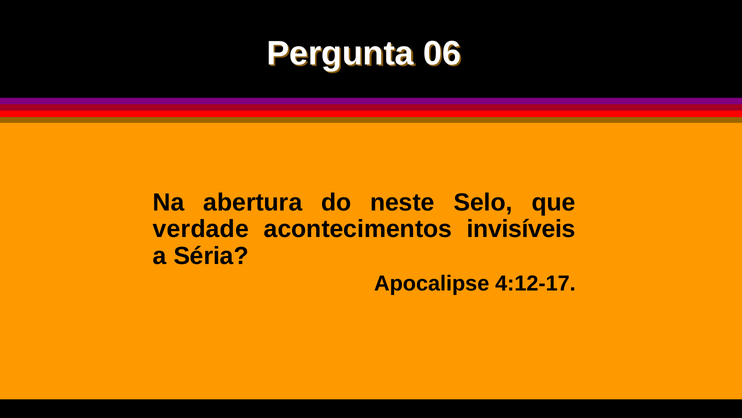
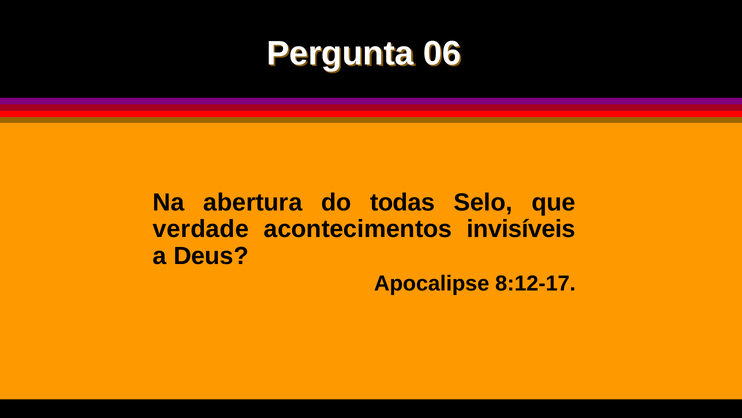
neste: neste -> todas (403, 202)
Séria: Séria -> Deus (211, 256)
4:12-17: 4:12-17 -> 8:12-17 (535, 283)
